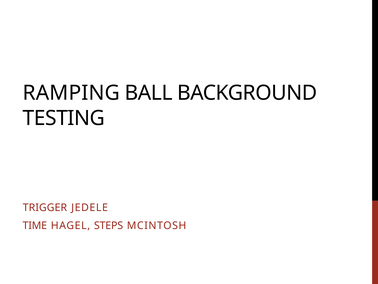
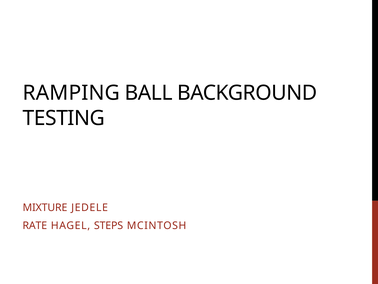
TRIGGER: TRIGGER -> MIXTURE (45, 207)
TIME: TIME -> RATE (35, 225)
